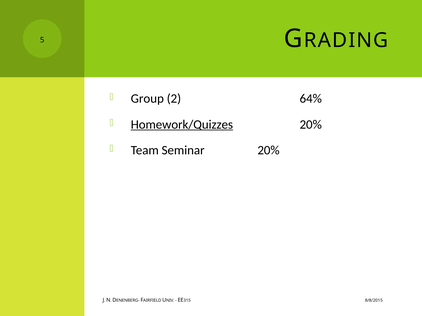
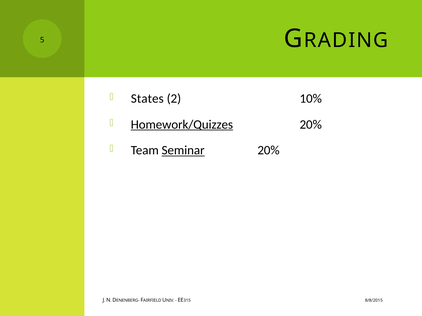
Group: Group -> States (147, 99)
64%: 64% -> 10% (311, 99)
Seminar underline: none -> present (183, 151)
